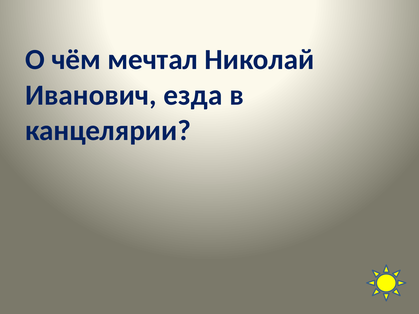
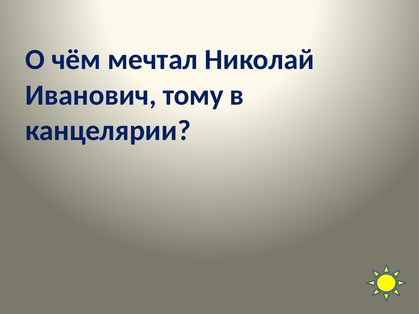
езда: езда -> тому (193, 95)
